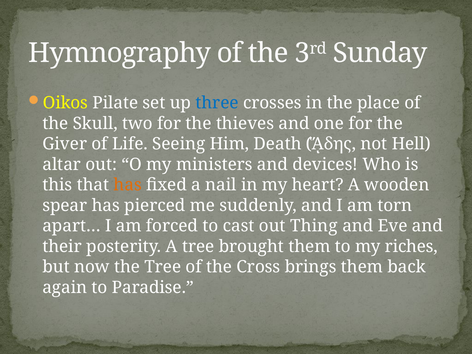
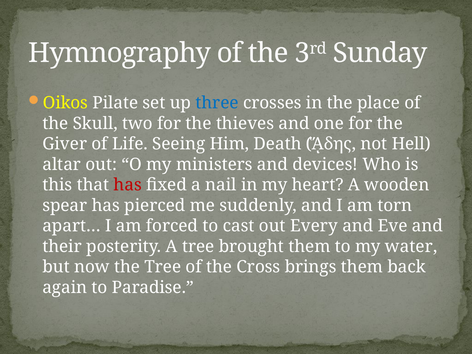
has colour: orange -> red (128, 185)
Thing: Thing -> Every (314, 226)
riches: riches -> water (411, 246)
